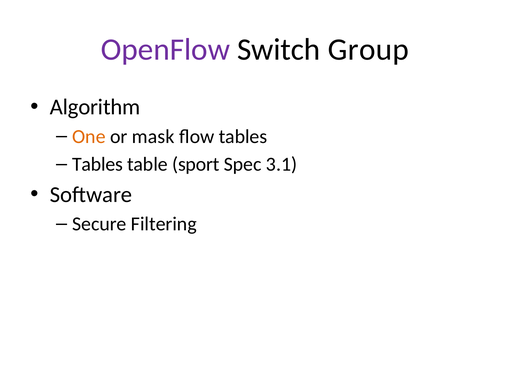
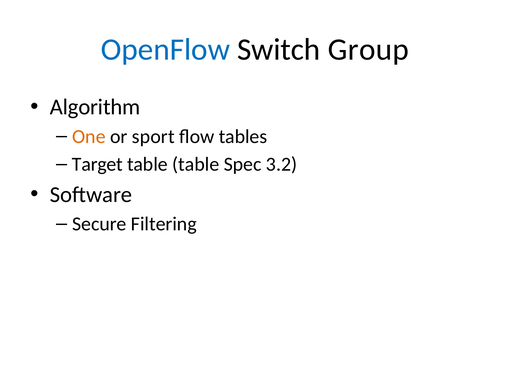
OpenFlow colour: purple -> blue (165, 49)
mask: mask -> sport (153, 137)
Tables: Tables -> Target (97, 164)
table sport: sport -> table (196, 164)
3.1: 3.1 -> 3.2 (282, 164)
